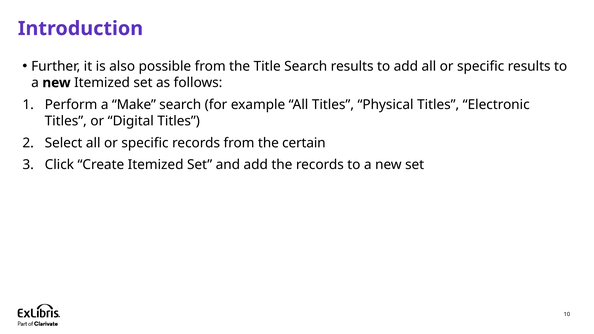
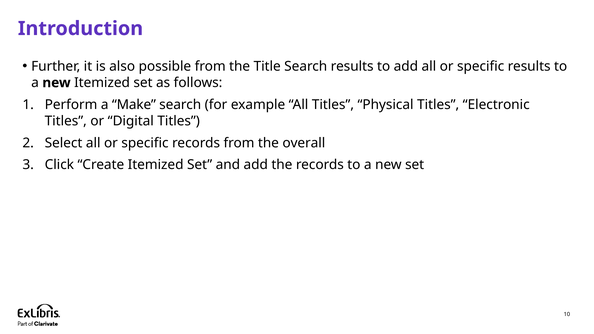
certain: certain -> overall (304, 143)
